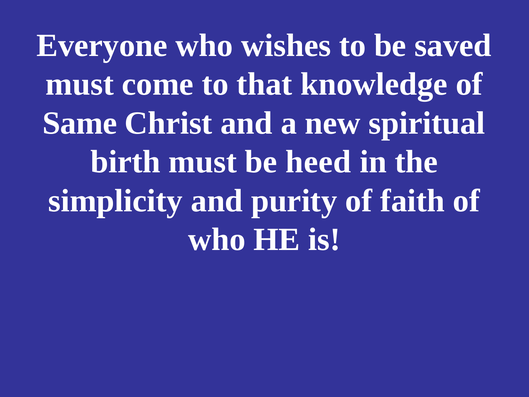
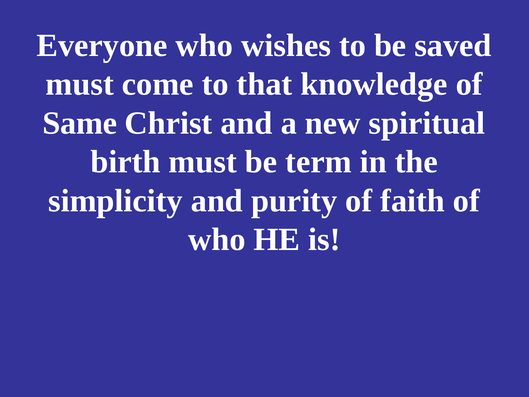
heed: heed -> term (318, 162)
